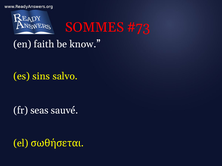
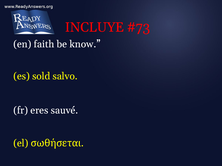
SOMMES: SOMMES -> INCLUYE (95, 27)
sins: sins -> sold (41, 76)
seas: seas -> eres (39, 111)
